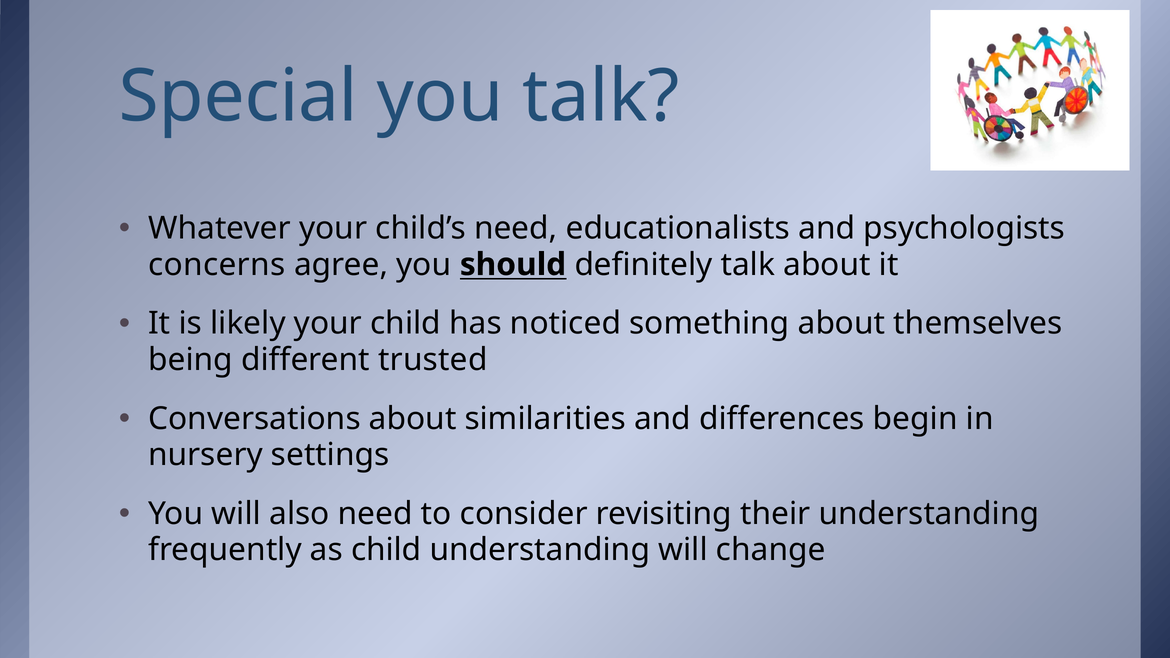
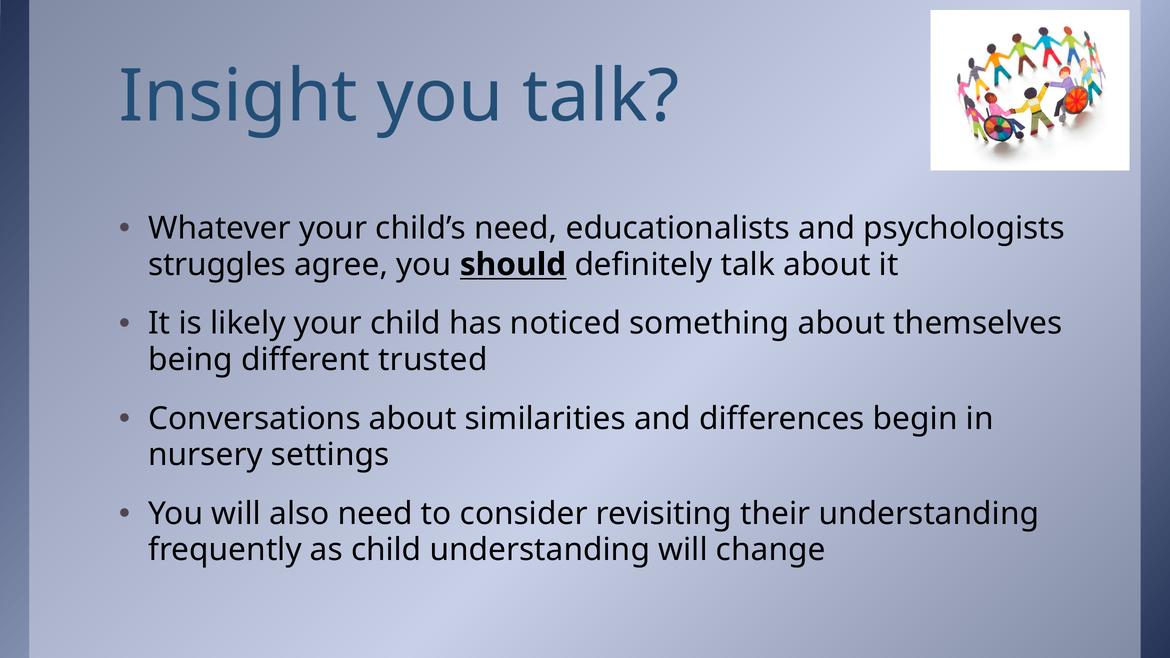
Special: Special -> Insight (238, 96)
concerns: concerns -> struggles (217, 265)
